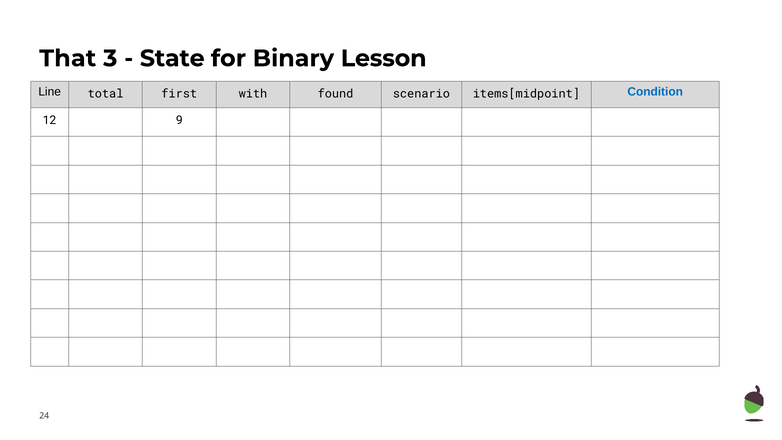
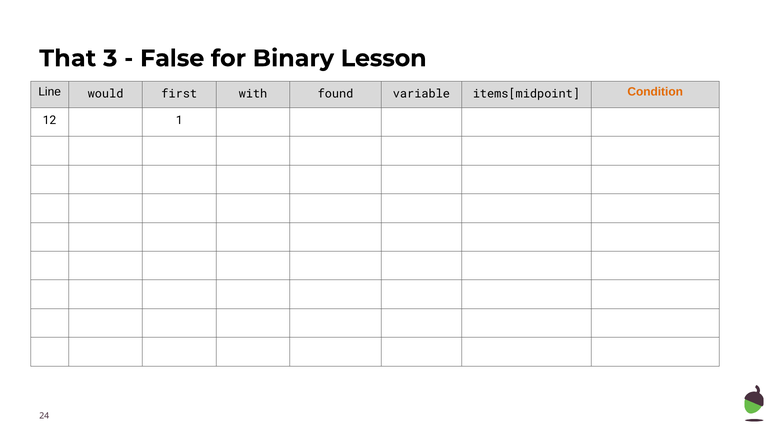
State: State -> False (172, 58)
total: total -> would (106, 94)
scenario: scenario -> variable (421, 94)
Condition colour: blue -> orange (655, 92)
9: 9 -> 1 (179, 120)
